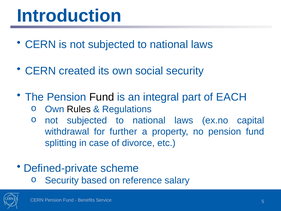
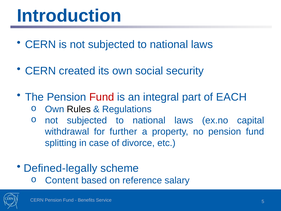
Fund colour: black -> red (102, 97)
Defined-private: Defined-private -> Defined-legally (61, 168)
Security: Security -> Content (62, 180)
